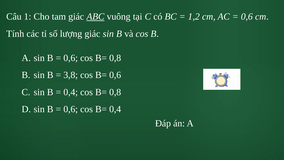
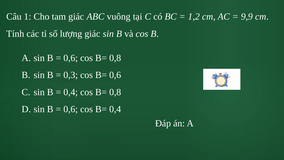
ABC underline: present -> none (95, 17)
0,6: 0,6 -> 9,9 (247, 17)
3,8: 3,8 -> 0,3 (71, 75)
